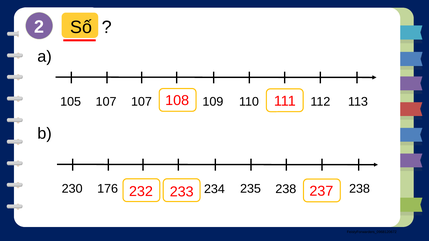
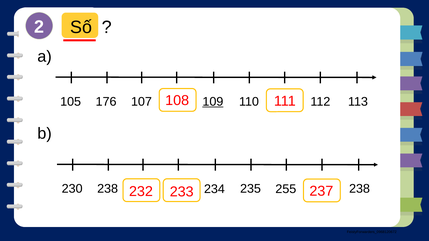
105 107: 107 -> 176 (106, 102)
109 underline: none -> present (213, 102)
230 176: 176 -> 238 (108, 189)
235 238: 238 -> 255 (286, 189)
